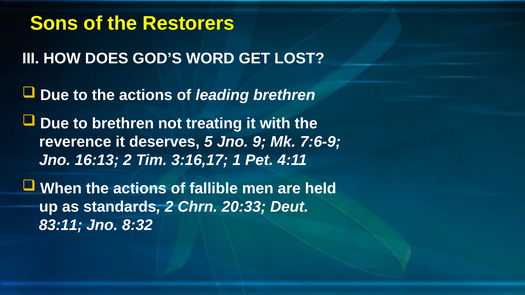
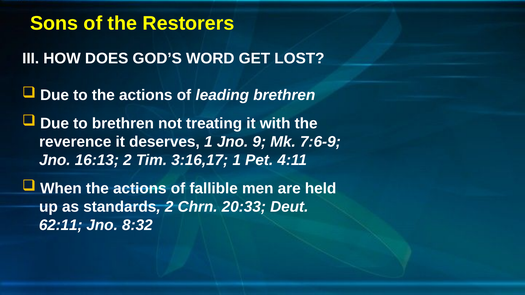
deserves 5: 5 -> 1 (208, 142)
83:11: 83:11 -> 62:11 (61, 225)
